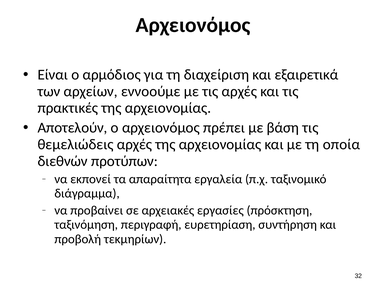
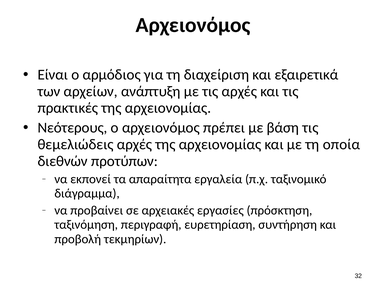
εννοούμε: εννοούμε -> ανάπτυξη (151, 91)
Αποτελούν: Αποτελούν -> Νεότερους (72, 128)
